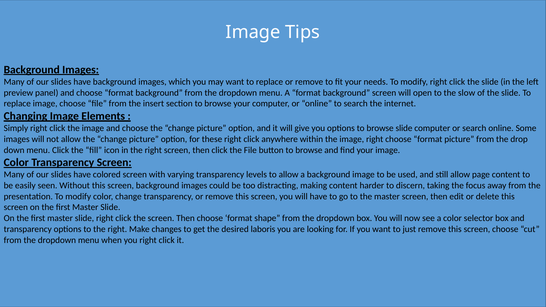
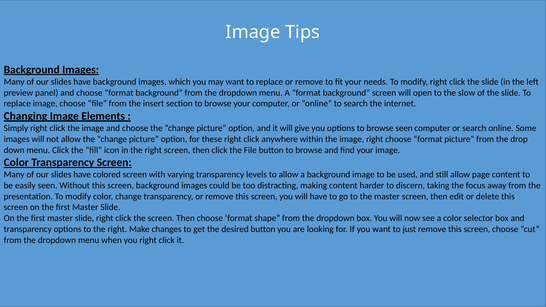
browse slide: slide -> seen (404, 128)
desired laboris: laboris -> button (263, 229)
